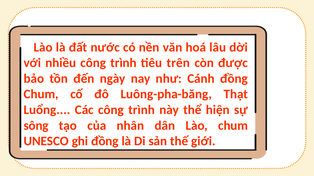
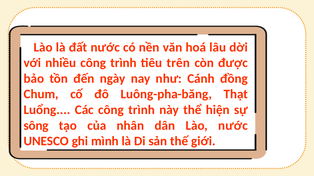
Lào chum: chum -> nước (233, 126)
ghi đồng: đồng -> mình (105, 142)
